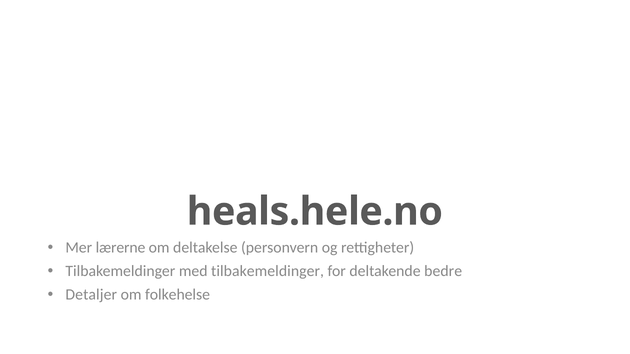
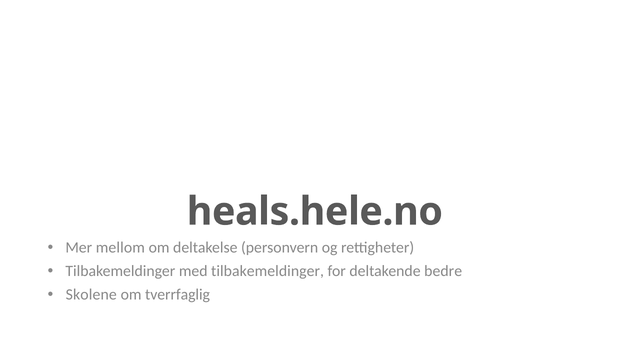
lærerne: lærerne -> mellom (120, 248)
Detaljer: Detaljer -> Skolene (91, 295)
folkehelse: folkehelse -> tverrfaglig (178, 295)
